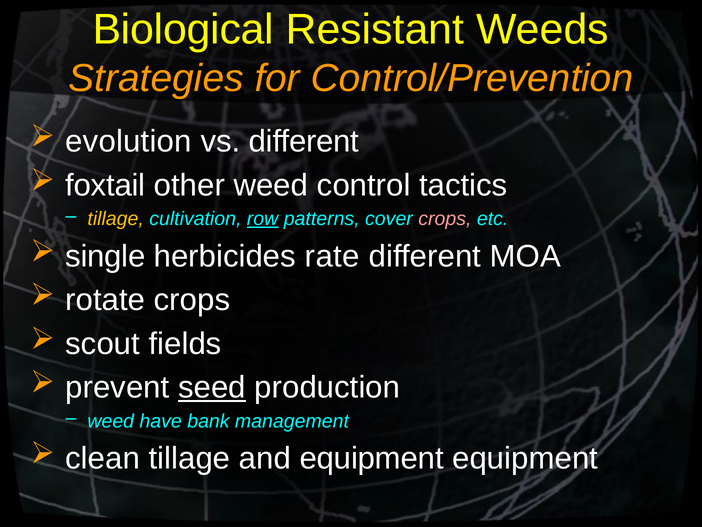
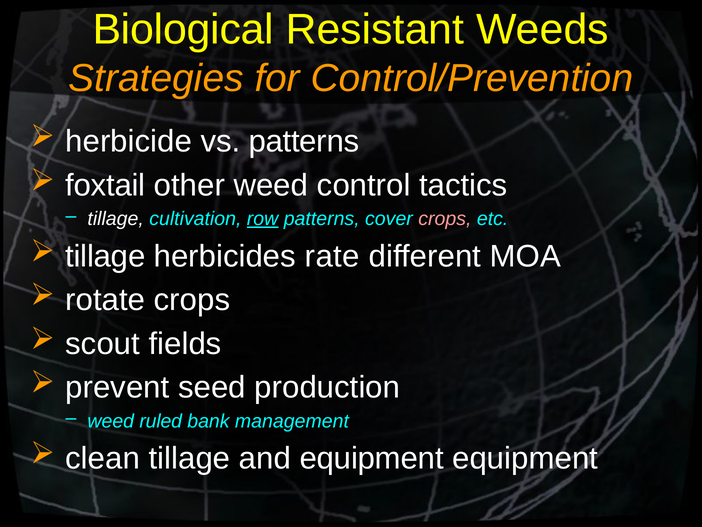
evolution: evolution -> herbicide (129, 141)
vs different: different -> patterns (304, 141)
tillage colour: yellow -> white (116, 219)
single: single -> tillage (105, 256)
seed underline: present -> none (212, 387)
have: have -> ruled (161, 421)
